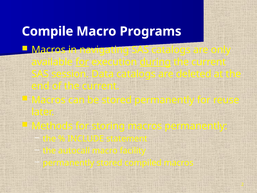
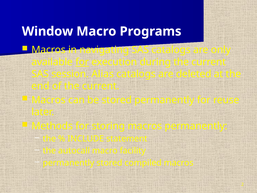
Compile: Compile -> Window (47, 31)
during underline: present -> none (155, 62)
Data: Data -> Alias (103, 74)
